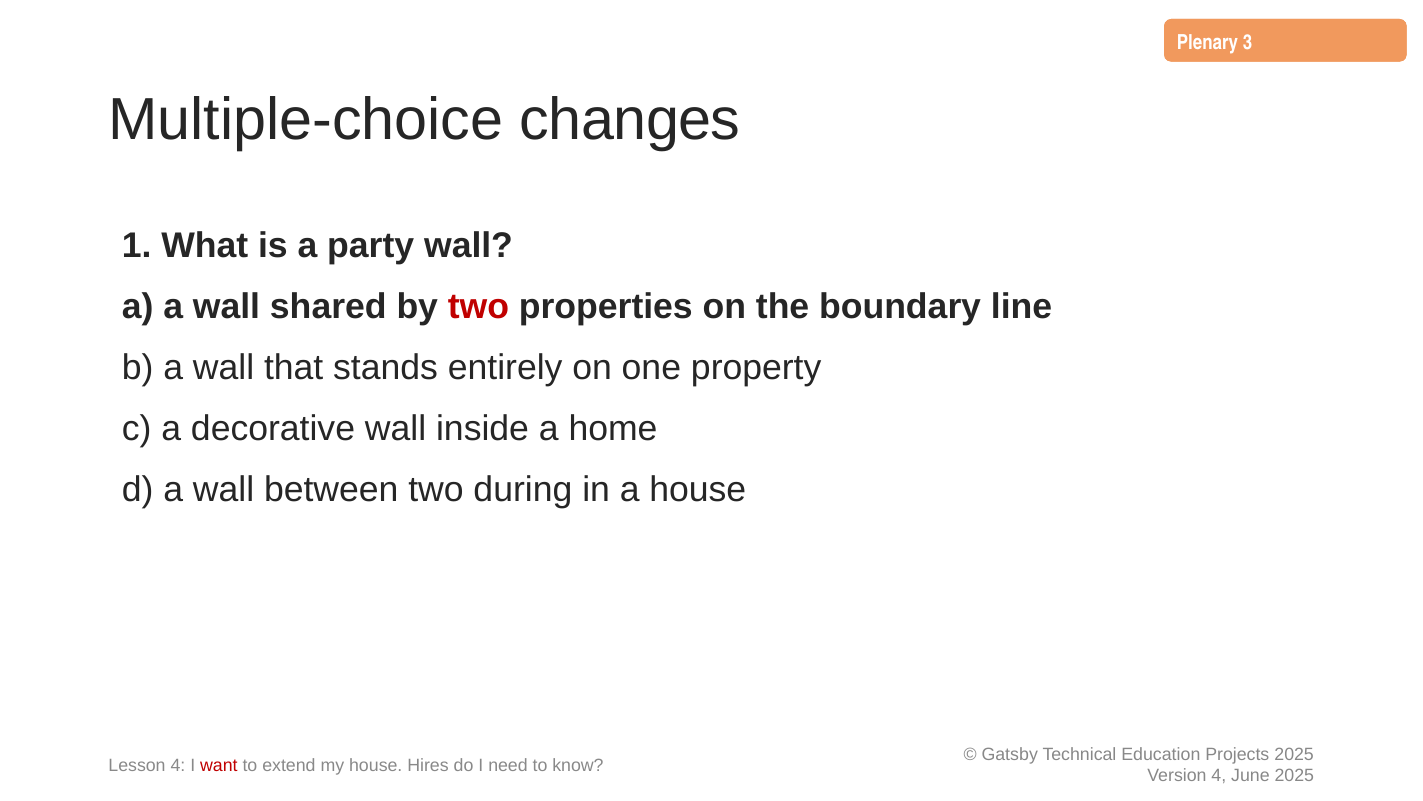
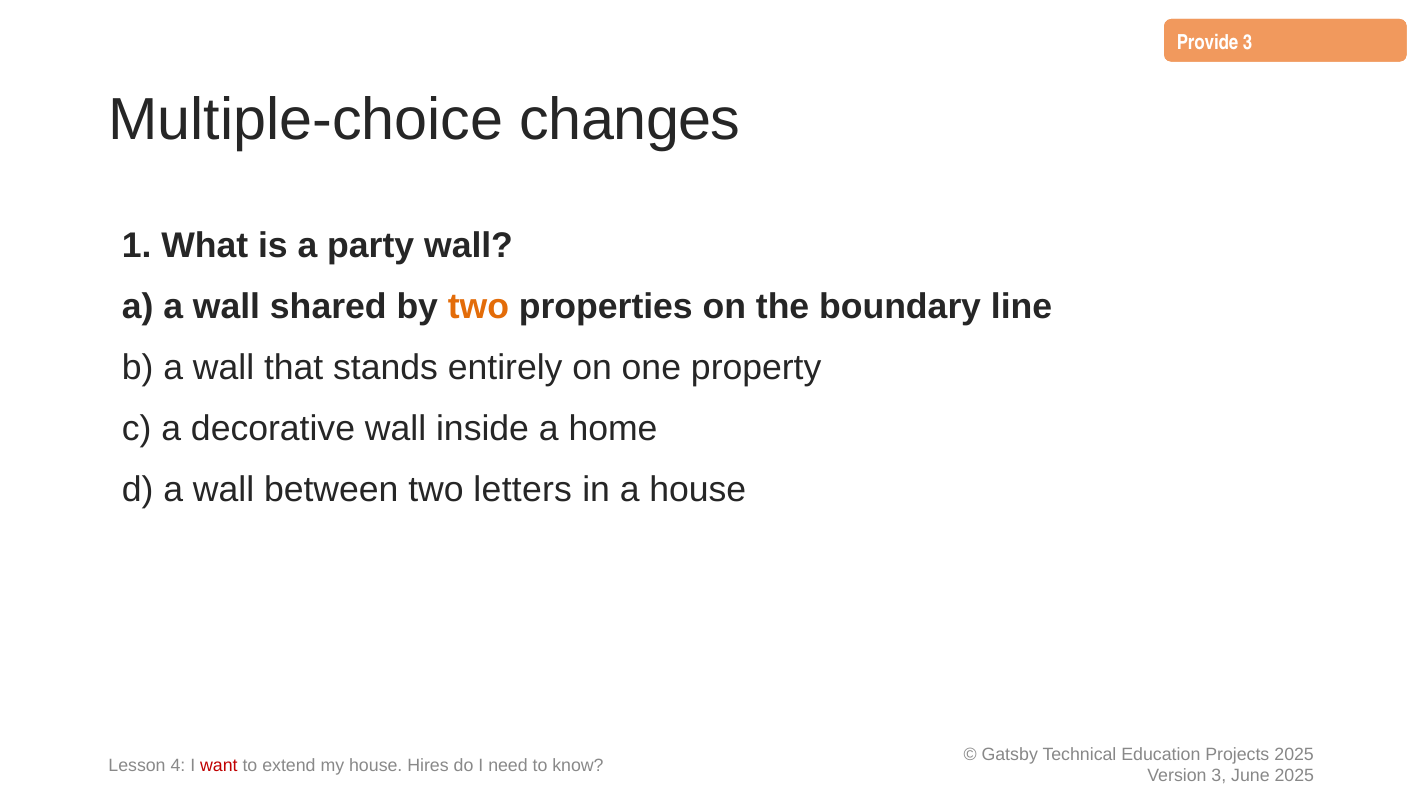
Plenary: Plenary -> Provide (1208, 42)
two colour: red -> orange (478, 307)
during: during -> letters (523, 489)
4: 4 -> 3 (1219, 775)
